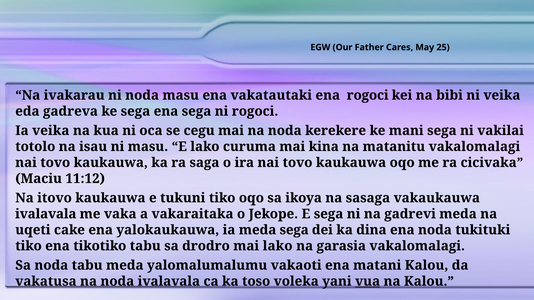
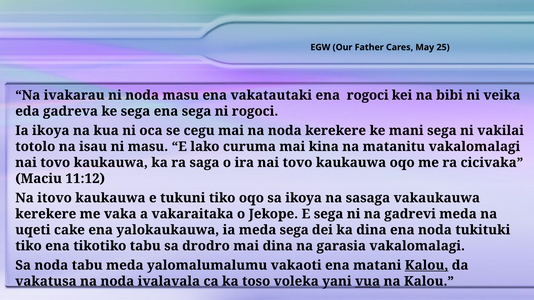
Ia veika: veika -> ikoya (51, 131)
ivalavala: ivalavala -> kerekere (46, 214)
mai lako: lako -> dina (278, 246)
Kalou underline: none -> present (427, 266)
